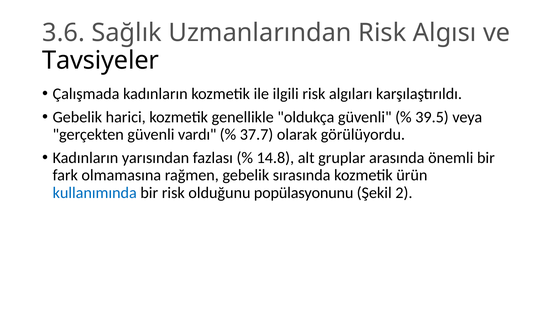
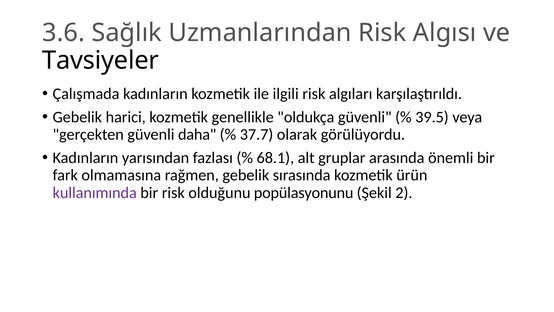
vardı: vardı -> daha (197, 134)
14.8: 14.8 -> 68.1 (275, 158)
kullanımında colour: blue -> purple (95, 192)
